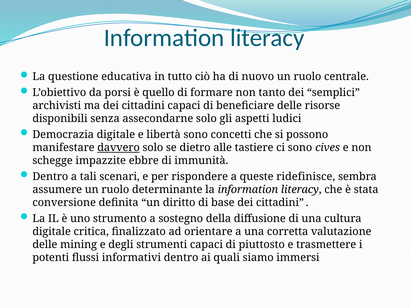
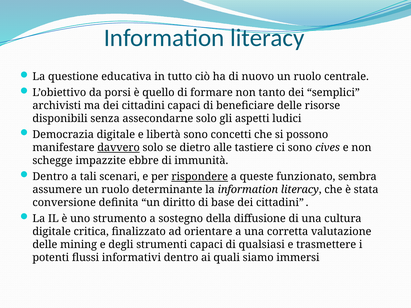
rispondere underline: none -> present (200, 177)
ridefinisce: ridefinisce -> funzionato (306, 177)
piuttosto: piuttosto -> qualsiasi (262, 245)
